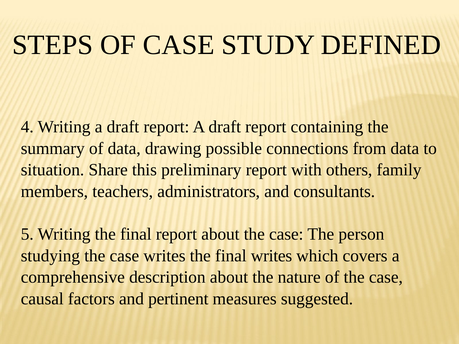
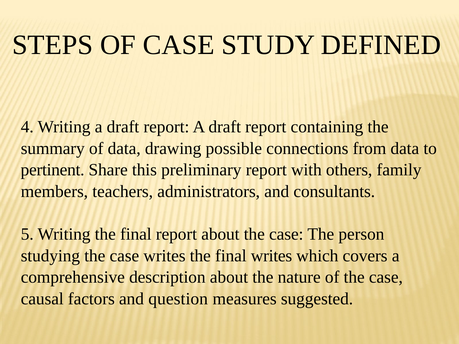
situation: situation -> pertinent (53, 170)
pertinent: pertinent -> question (178, 299)
